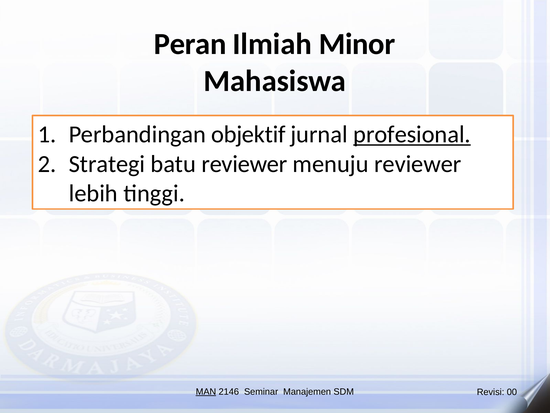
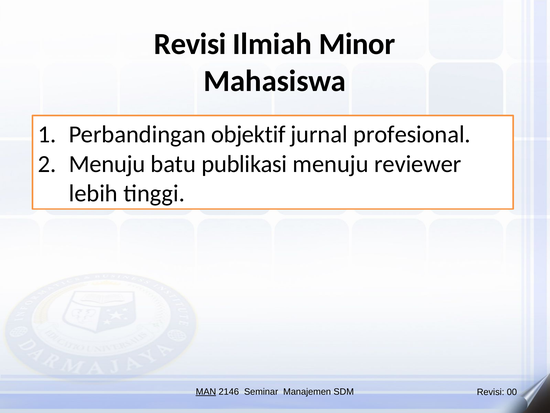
Peran: Peran -> Revisi (190, 44)
profesional underline: present -> none (412, 134)
Strategi: Strategi -> Menuju (107, 164)
batu reviewer: reviewer -> publikasi (244, 164)
